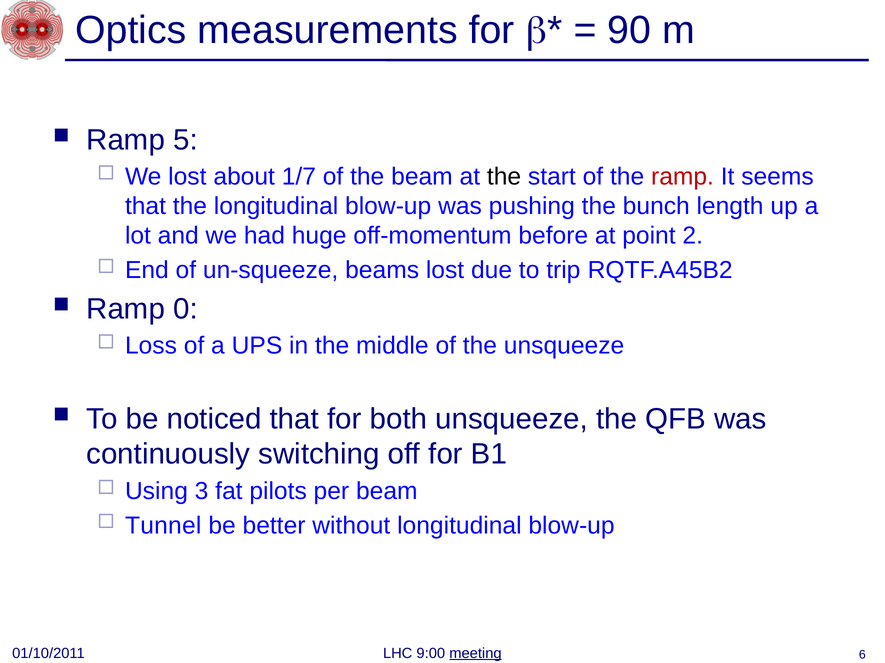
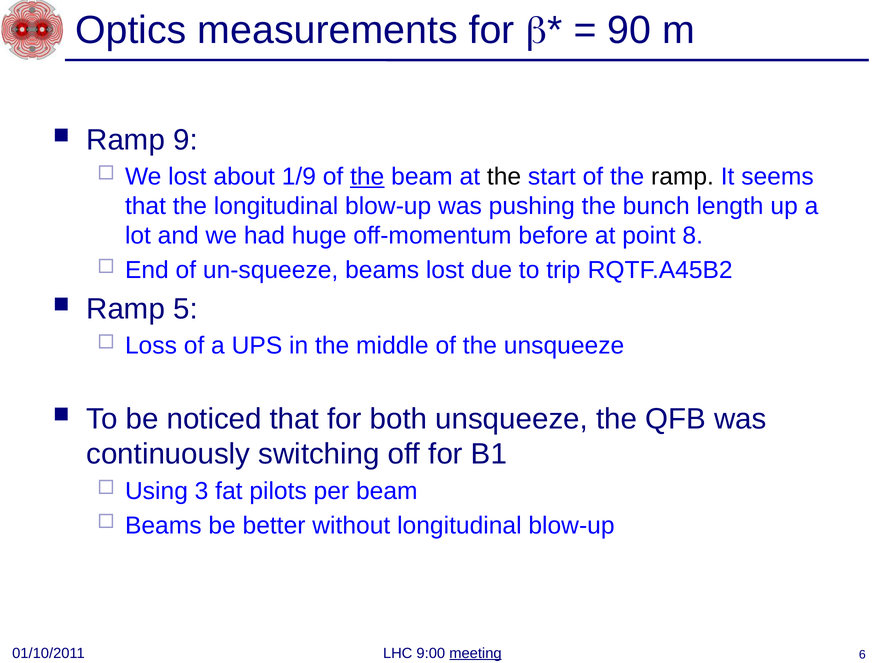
5: 5 -> 9 (185, 140)
1/7: 1/7 -> 1/9 (299, 177)
the underline: none -> present (367, 177)
ramp colour: red -> black (683, 177)
2: 2 -> 8 (693, 236)
0: 0 -> 5 (185, 309)
Tunnel: Tunnel -> Beams (163, 526)
